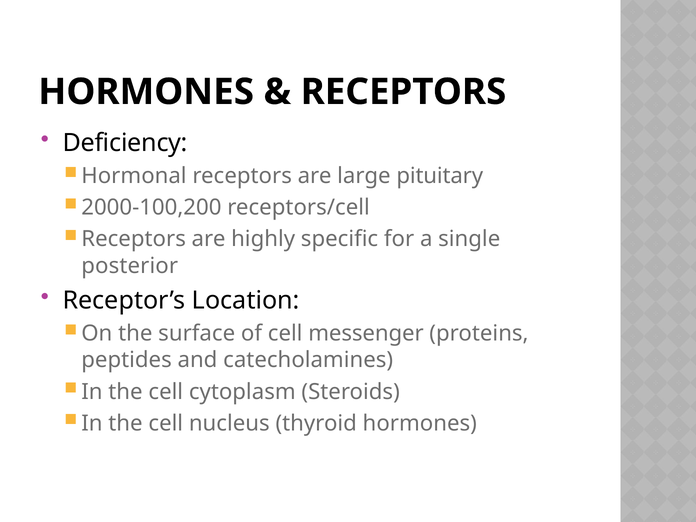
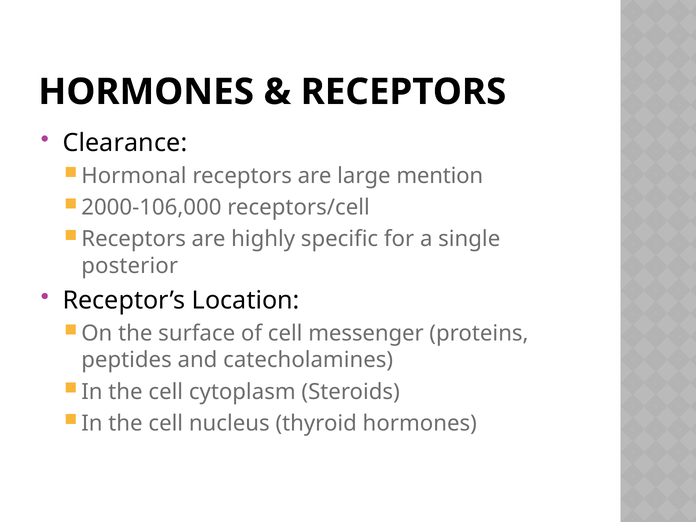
Deficiency: Deficiency -> Clearance (125, 143)
pituitary: pituitary -> mention (440, 176)
2000-100,200: 2000-100,200 -> 2000-106,000 (151, 207)
